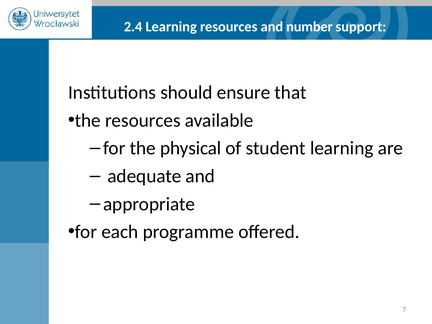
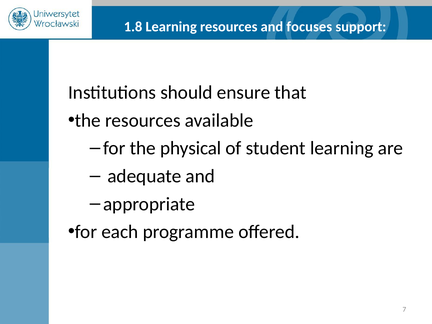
2.4: 2.4 -> 1.8 (133, 27)
number: number -> focuses (309, 27)
